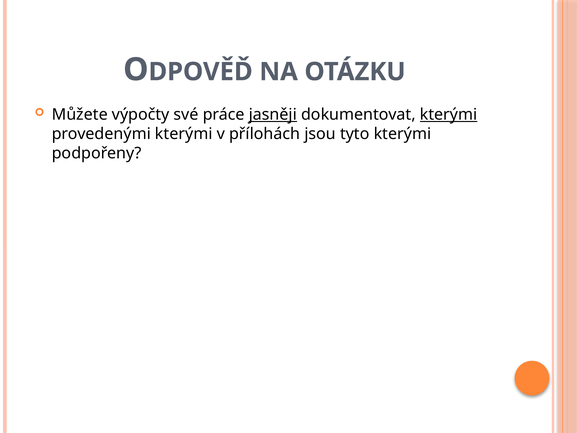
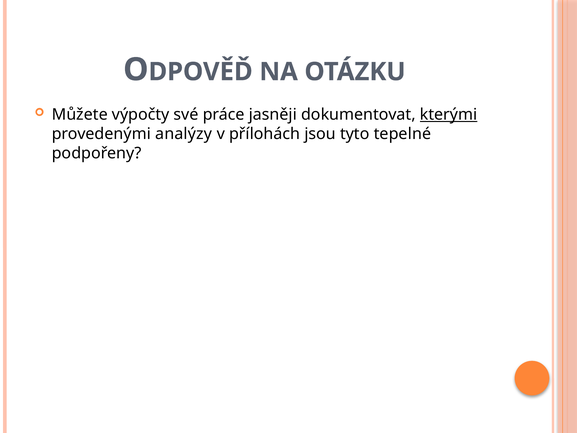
jasněji underline: present -> none (273, 115)
provedenými kterými: kterými -> analýzy (184, 134)
tyto kterými: kterými -> tepelné (402, 134)
